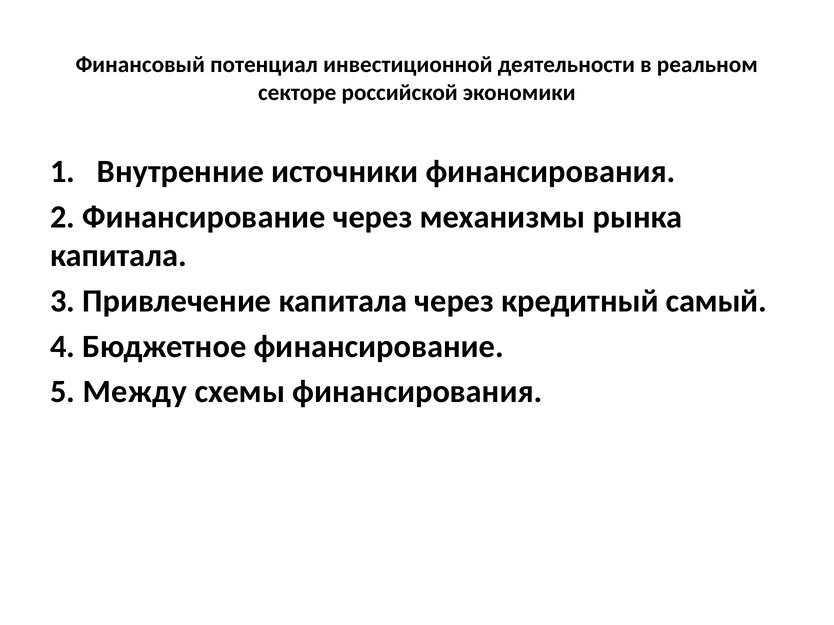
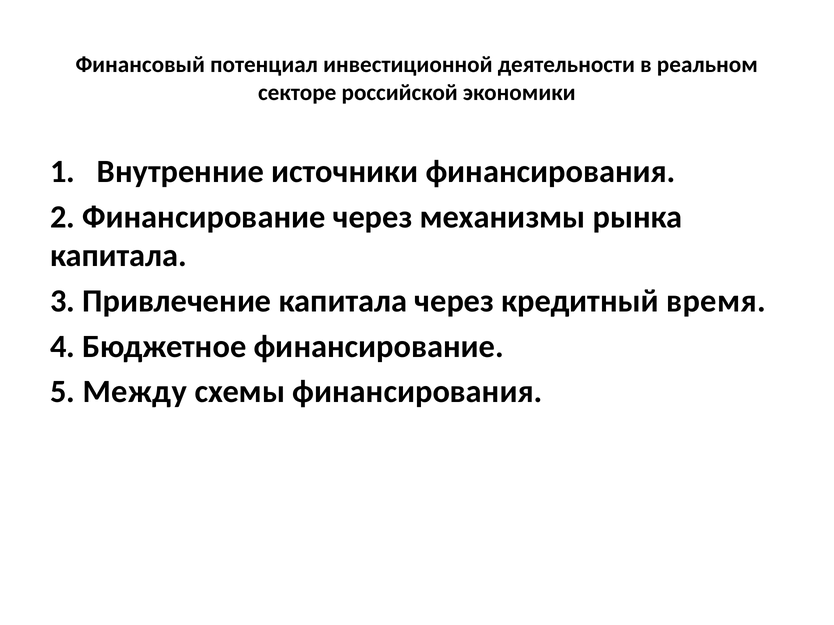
самый: самый -> время (716, 301)
